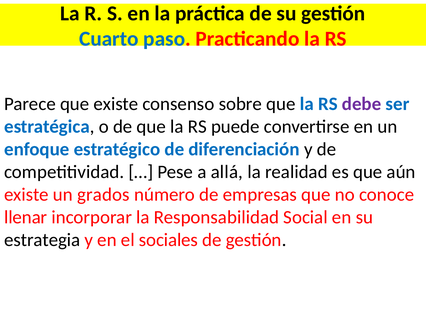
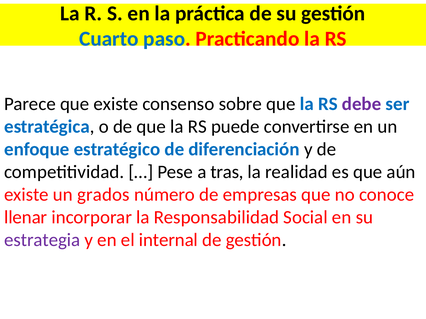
allá: allá -> tras (227, 172)
estrategia colour: black -> purple (42, 240)
sociales: sociales -> internal (168, 240)
